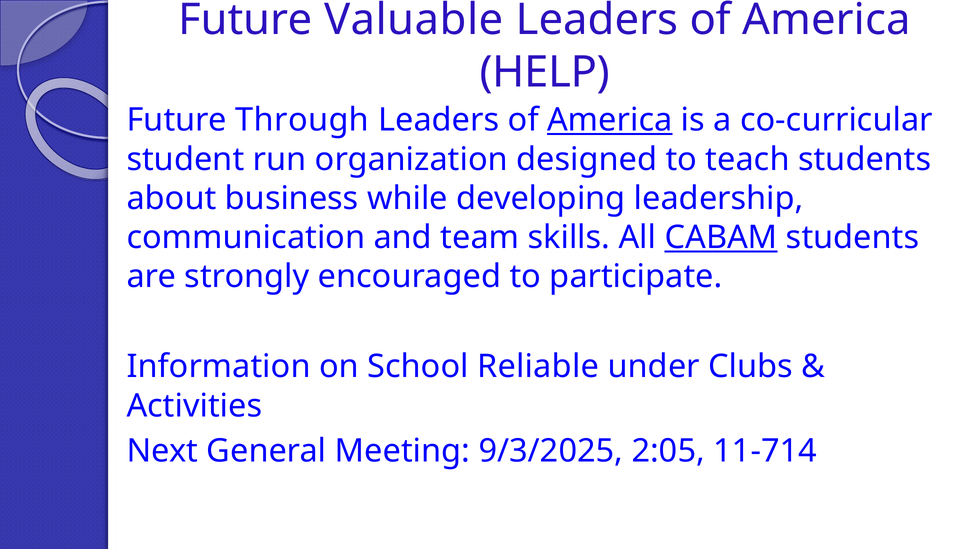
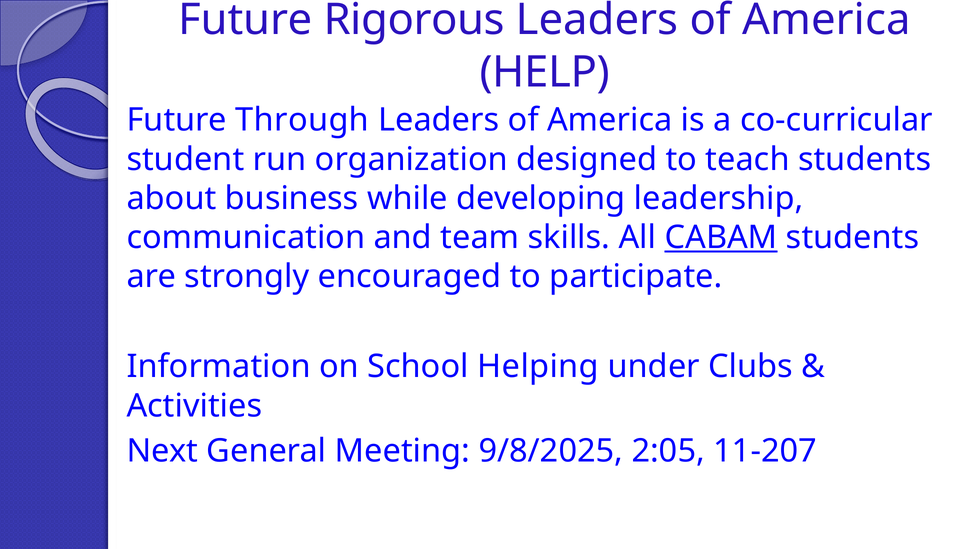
Valuable: Valuable -> Rigorous (414, 20)
America underline: present -> none (610, 120)
Reliable: Reliable -> Helping (538, 367)
9/3/2025: 9/3/2025 -> 9/8/2025 (551, 451)
11-714: 11-714 -> 11-207 (765, 451)
